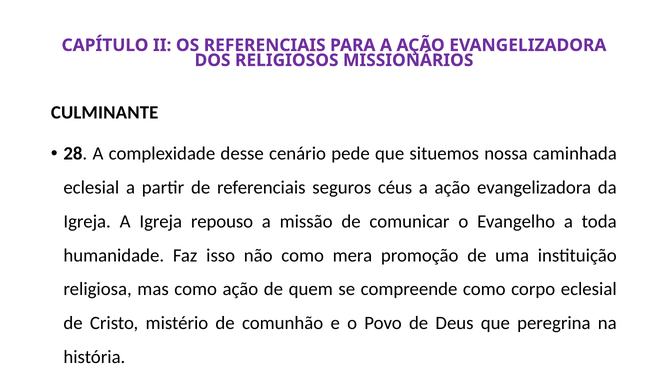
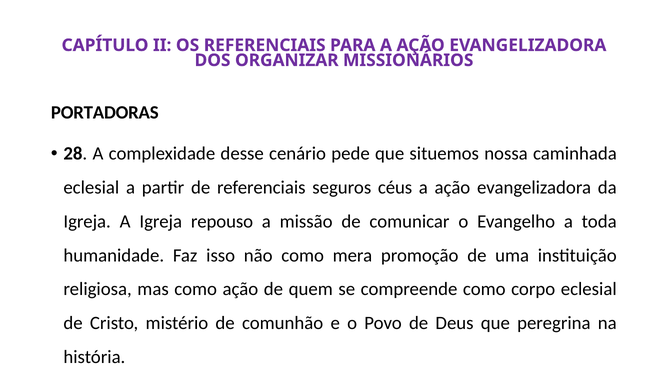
RELIGIOSOS: RELIGIOSOS -> ORGANIZAR (287, 60)
CULMINANTE: CULMINANTE -> PORTADORAS (105, 113)
